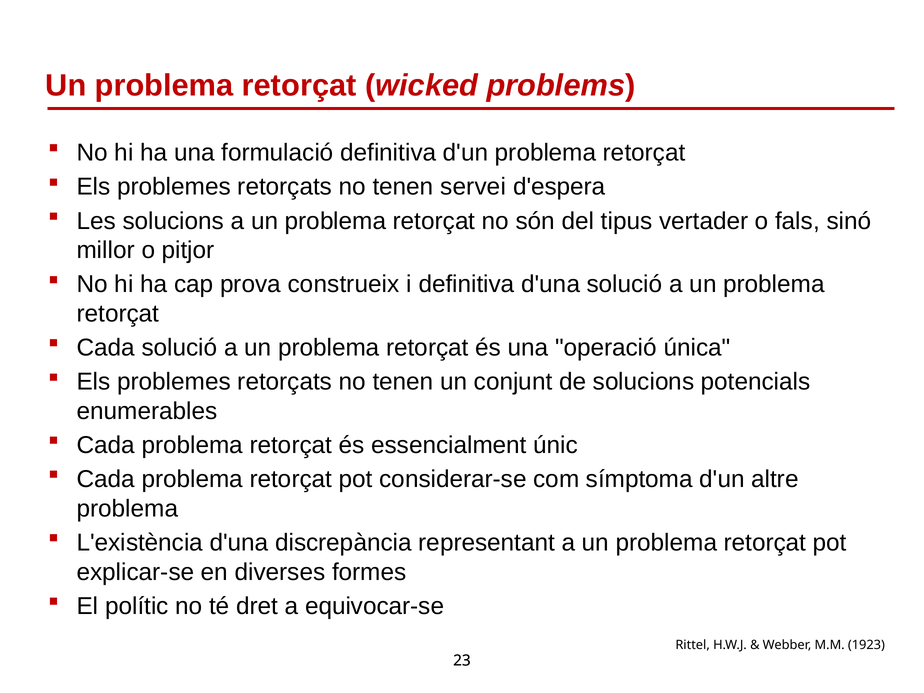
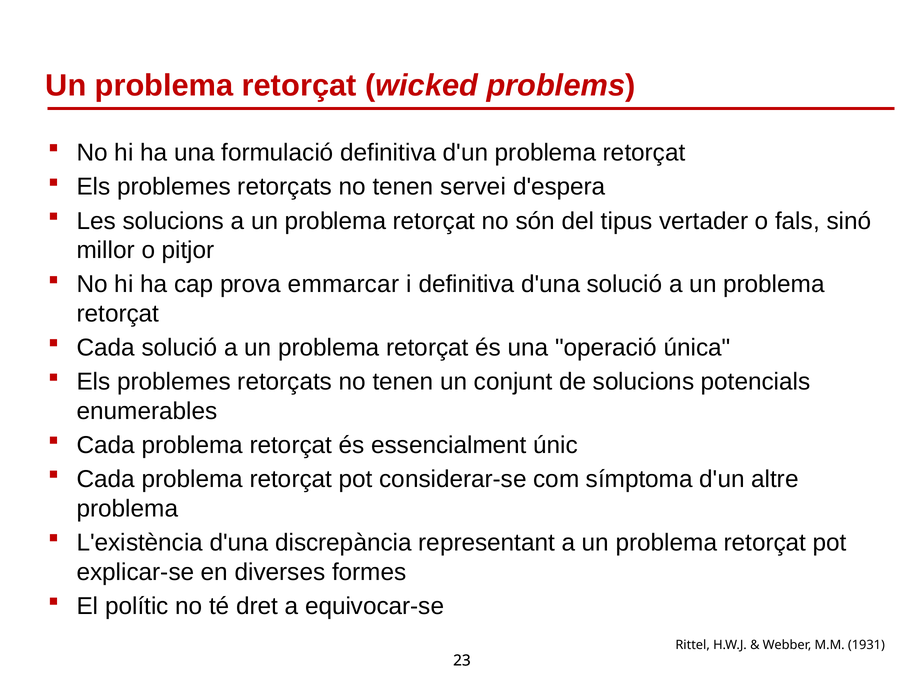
construeix: construeix -> emmarcar (344, 284)
1923: 1923 -> 1931 (866, 645)
